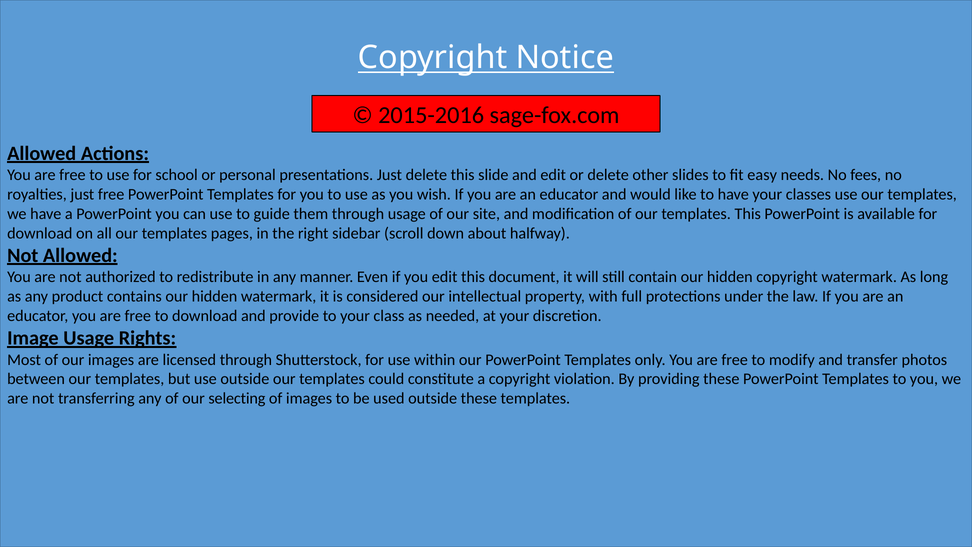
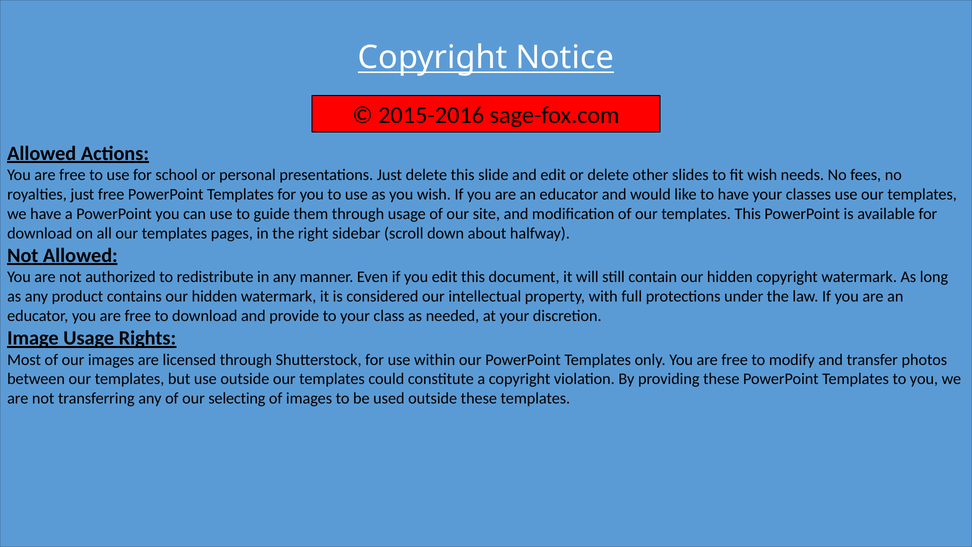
fit easy: easy -> wish (762, 175)
